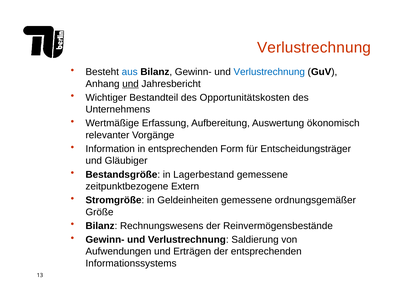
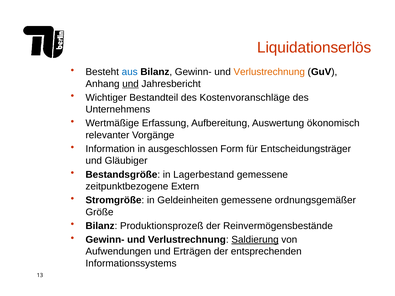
Verlustrechnung: Verlustrechnung -> Liquidationserlös (314, 48)
Verlustrechnung colour: blue -> orange (269, 72)
Opportunitätskosten: Opportunitätskosten -> Kostenvoranschläge (245, 98)
in entsprechenden: entsprechenden -> ausgeschlossen (183, 149)
Rechnungswesens: Rechnungswesens -> Produktionsprozeß (162, 226)
Saldierung underline: none -> present (255, 240)
